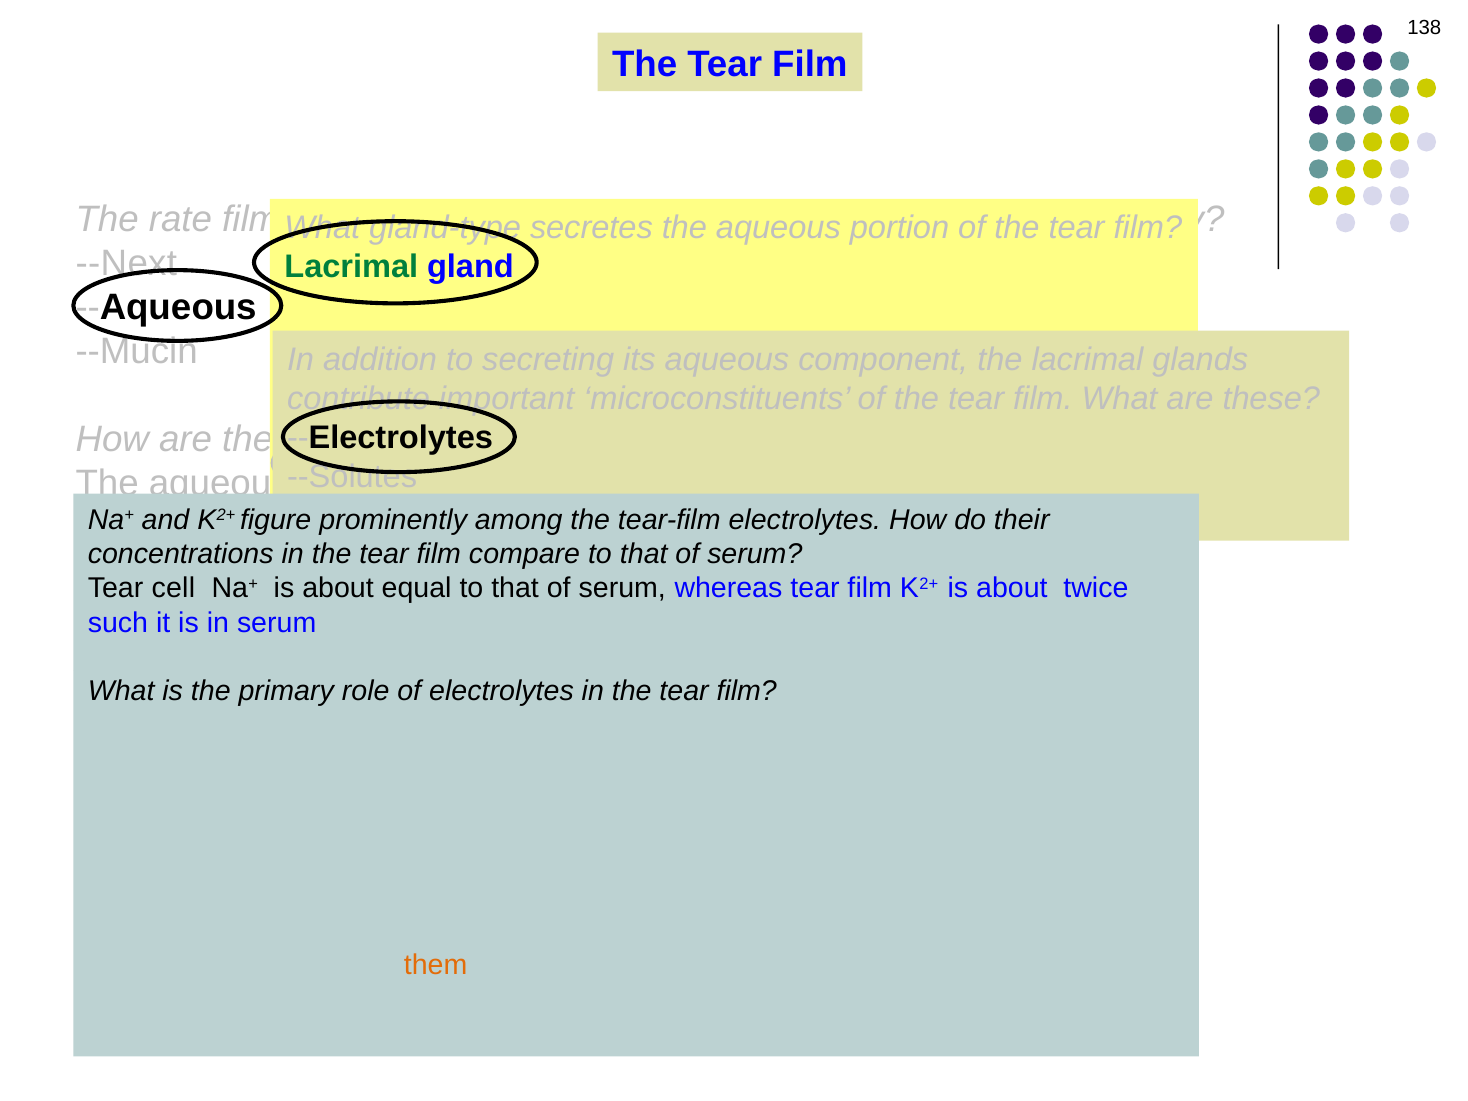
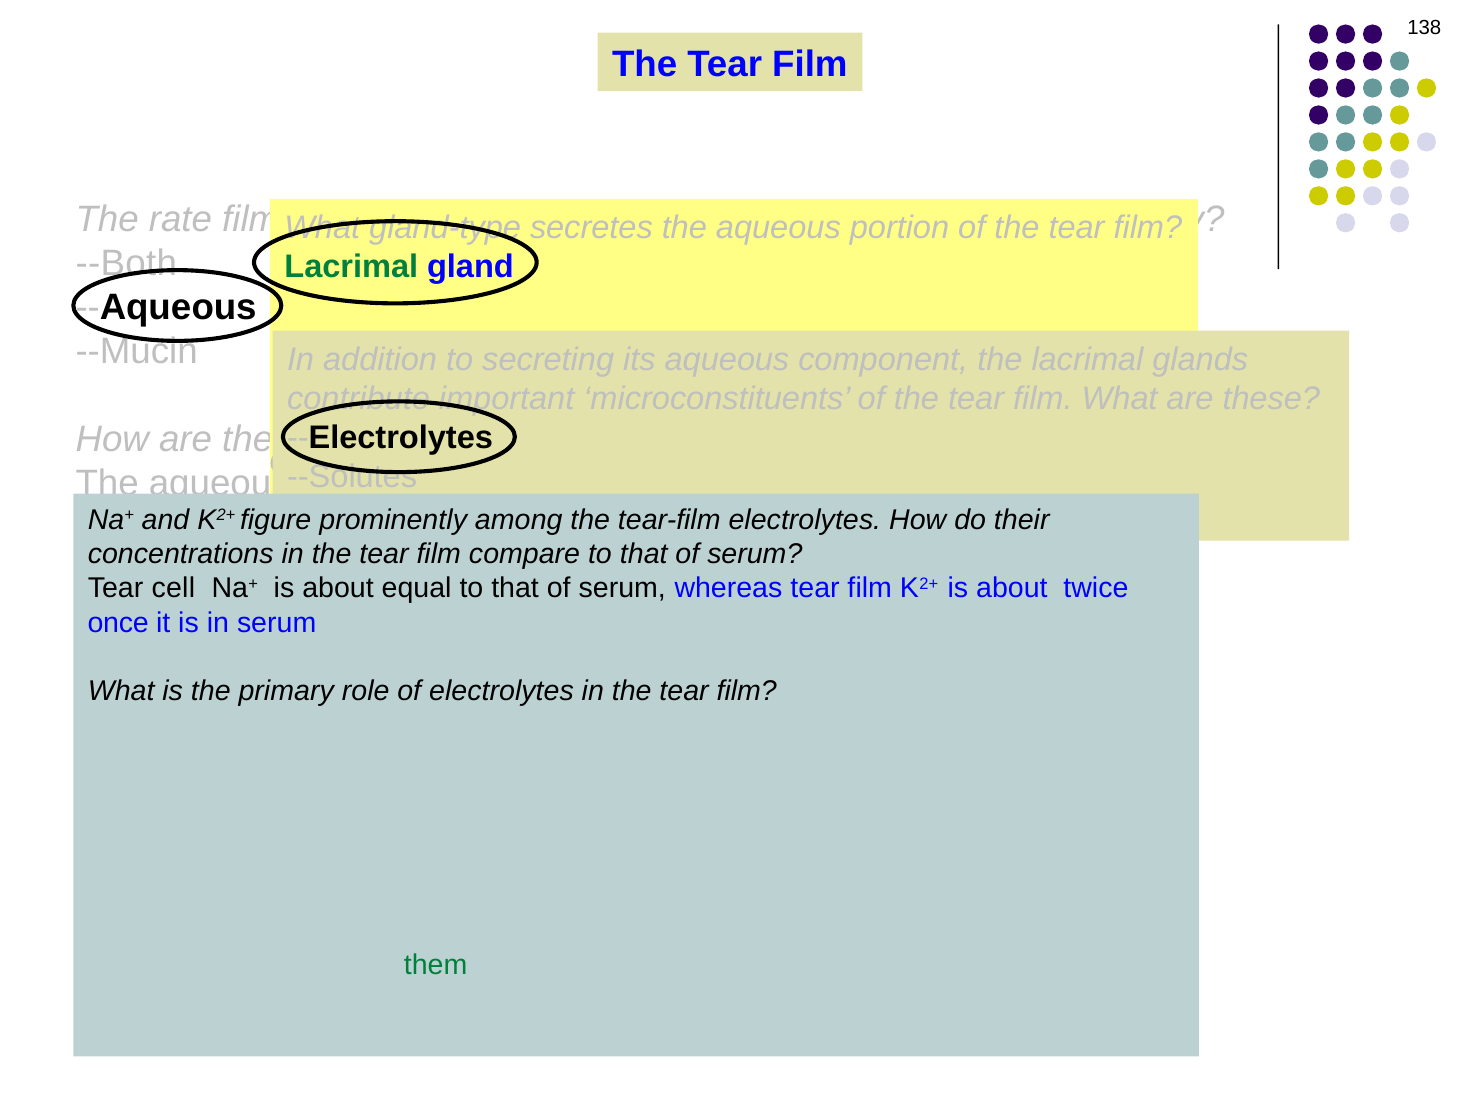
--Next: --Next -> --Both (126, 263)
such: such -> once (118, 623)
them colour: orange -> green (436, 965)
